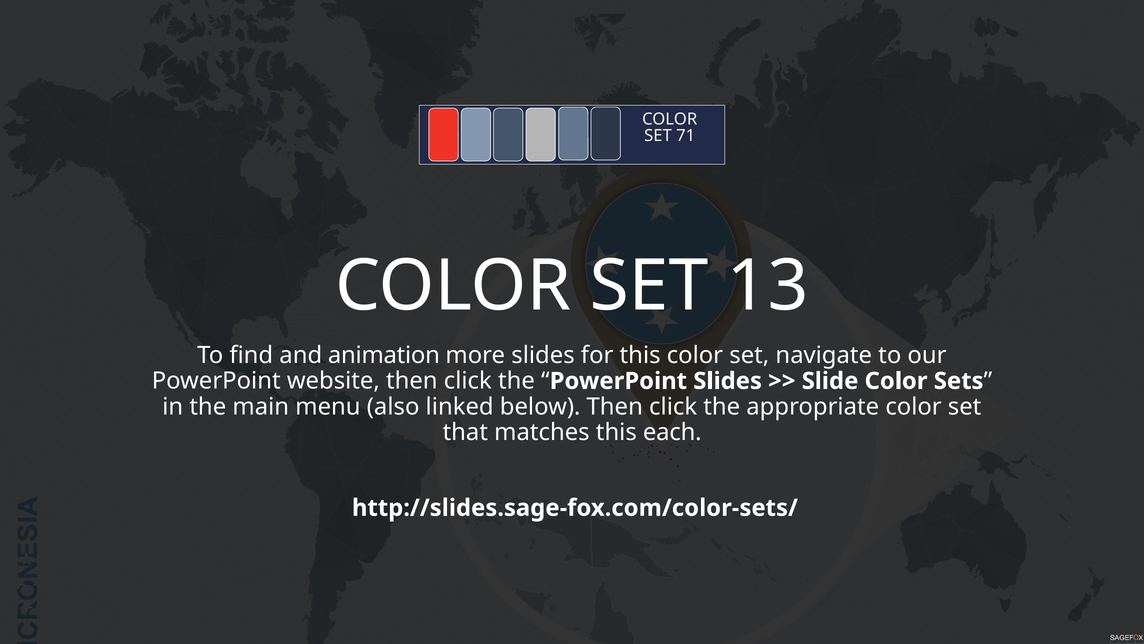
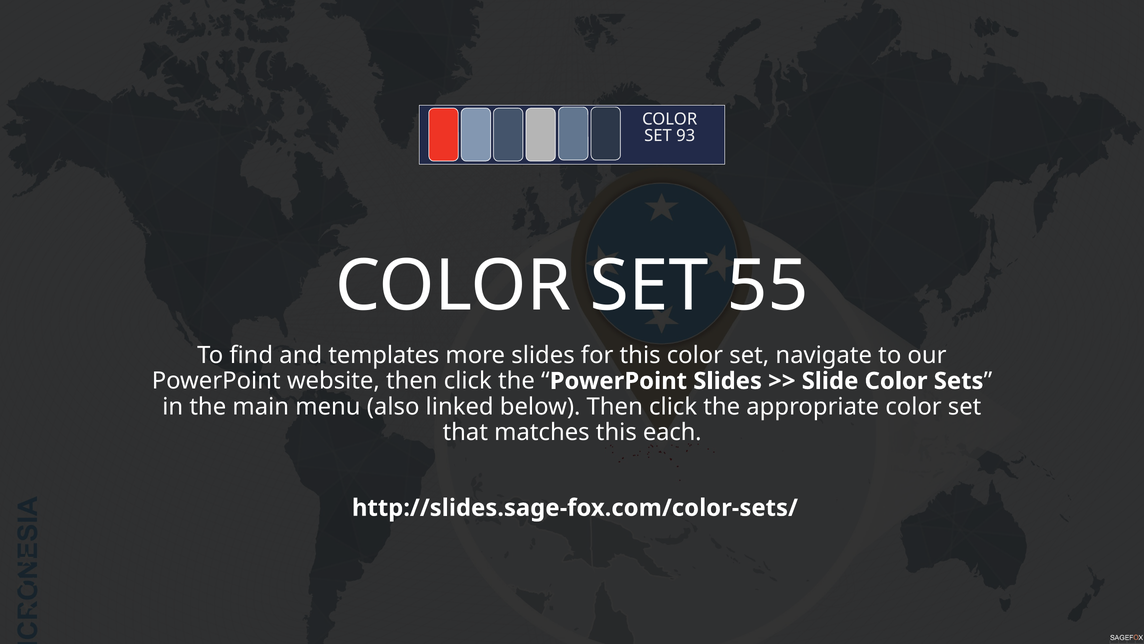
71: 71 -> 93 (686, 136)
13: 13 -> 55 (768, 286)
animation: animation -> templates (384, 355)
